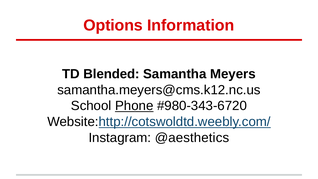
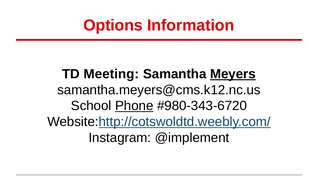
Blended: Blended -> Meeting (111, 74)
Meyers underline: none -> present (233, 74)
@aesthetics: @aesthetics -> @implement (192, 138)
